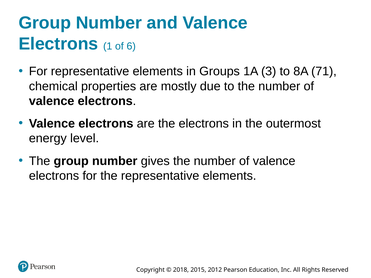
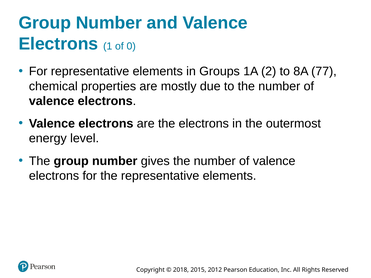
6: 6 -> 0 (131, 46)
3: 3 -> 2 (269, 71)
71: 71 -> 77 (324, 71)
